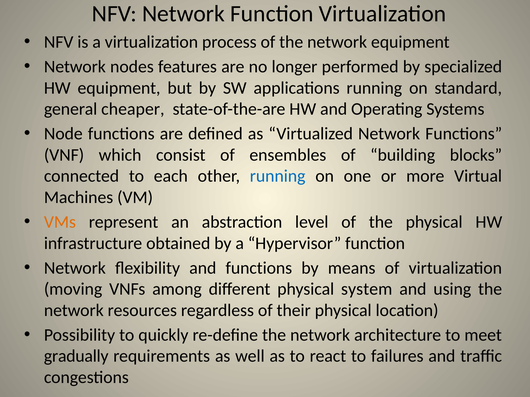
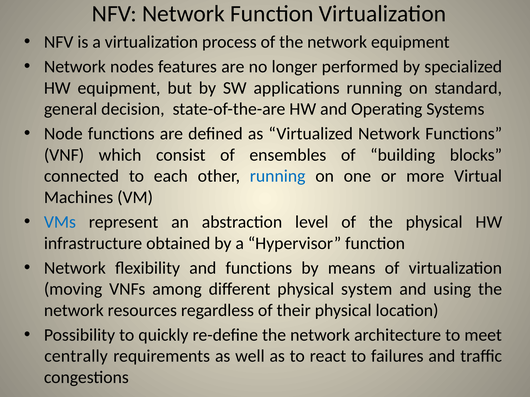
cheaper: cheaper -> decision (133, 109)
VMs colour: orange -> blue (60, 222)
gradually: gradually -> centrally (76, 357)
